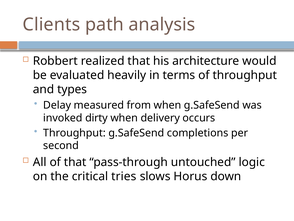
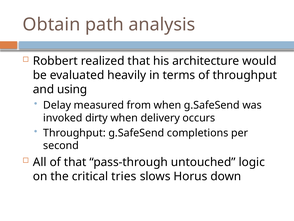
Clients: Clients -> Obtain (51, 25)
types: types -> using (72, 89)
